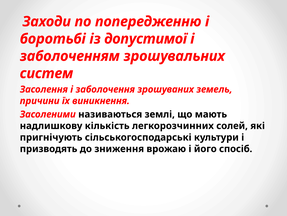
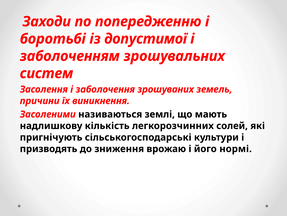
спосіб: спосіб -> нормі (236, 148)
